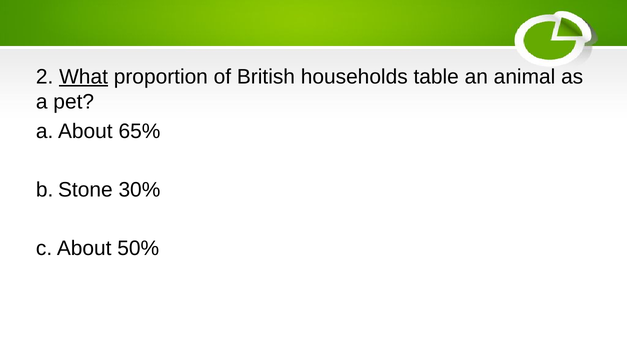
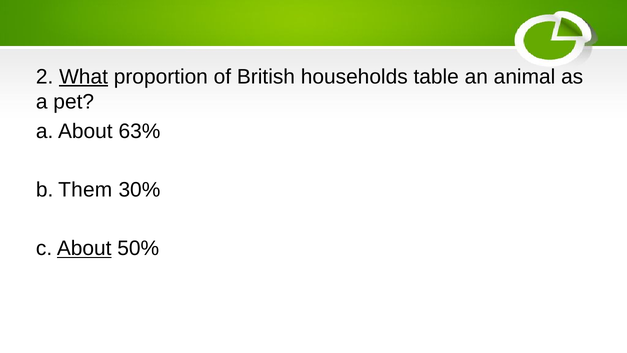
65%: 65% -> 63% (139, 131)
Stone: Stone -> Them (85, 190)
About underline: none -> present (84, 248)
